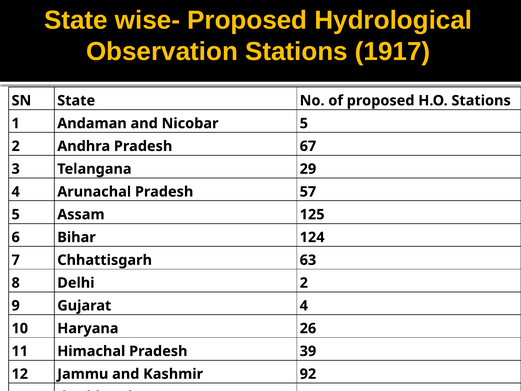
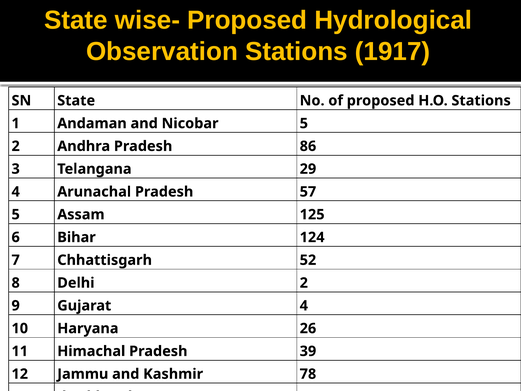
67: 67 -> 86 (308, 146)
63: 63 -> 52 (308, 260)
92: 92 -> 78 (308, 374)
